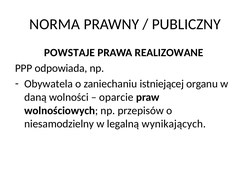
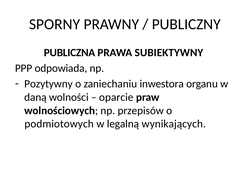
NORMA: NORMA -> SPORNY (55, 24)
POWSTAJE: POWSTAJE -> PUBLICZNA (70, 52)
REALIZOWANE: REALIZOWANE -> SUBIEKTYWNY (169, 52)
Obywatela: Obywatela -> Pozytywny (49, 84)
istniejącej: istniejącej -> inwestora (162, 84)
niesamodzielny: niesamodzielny -> podmiotowych (59, 124)
